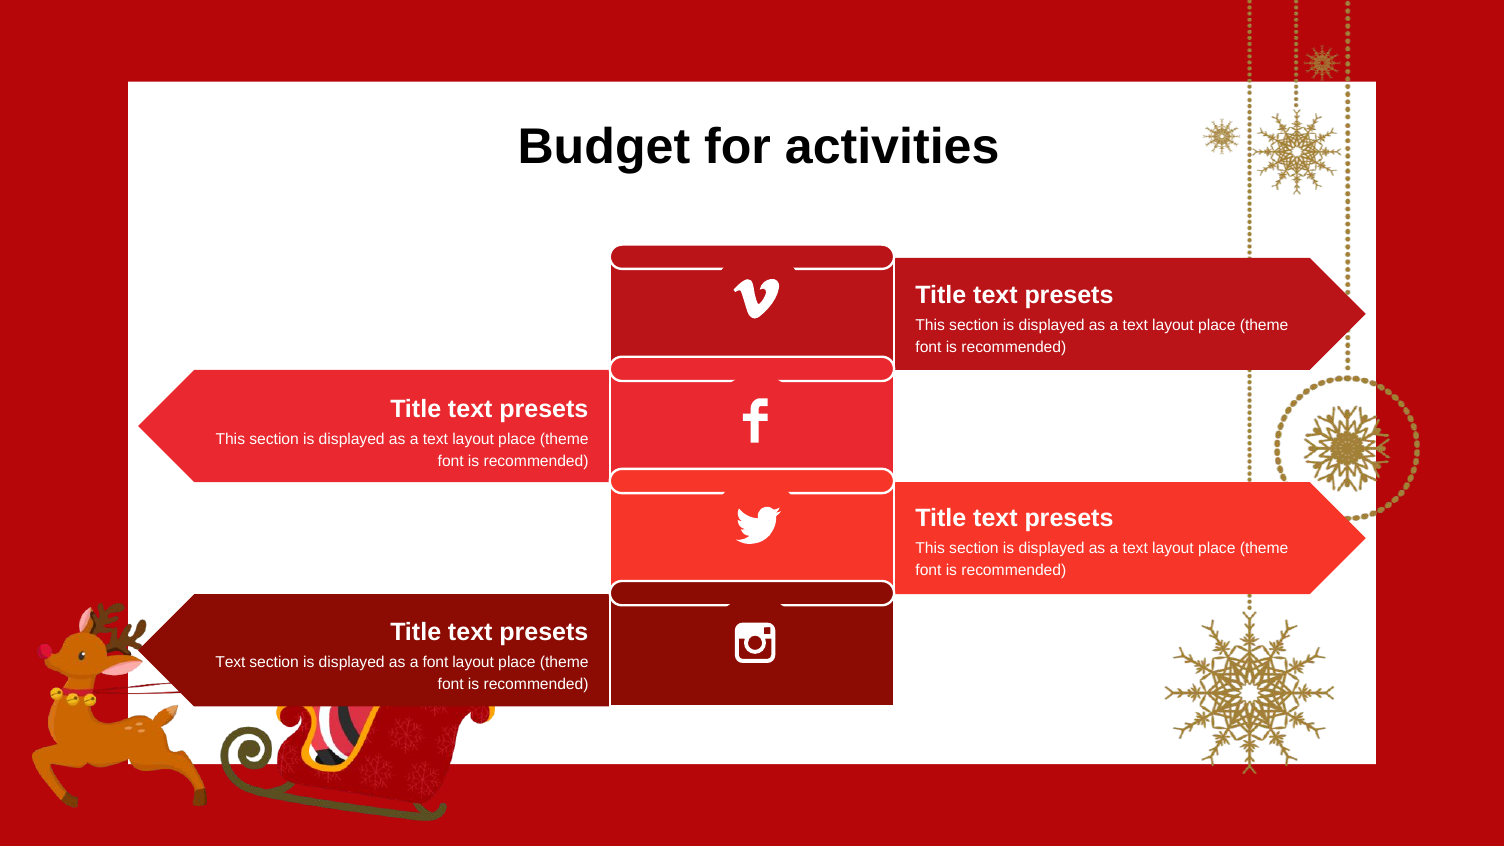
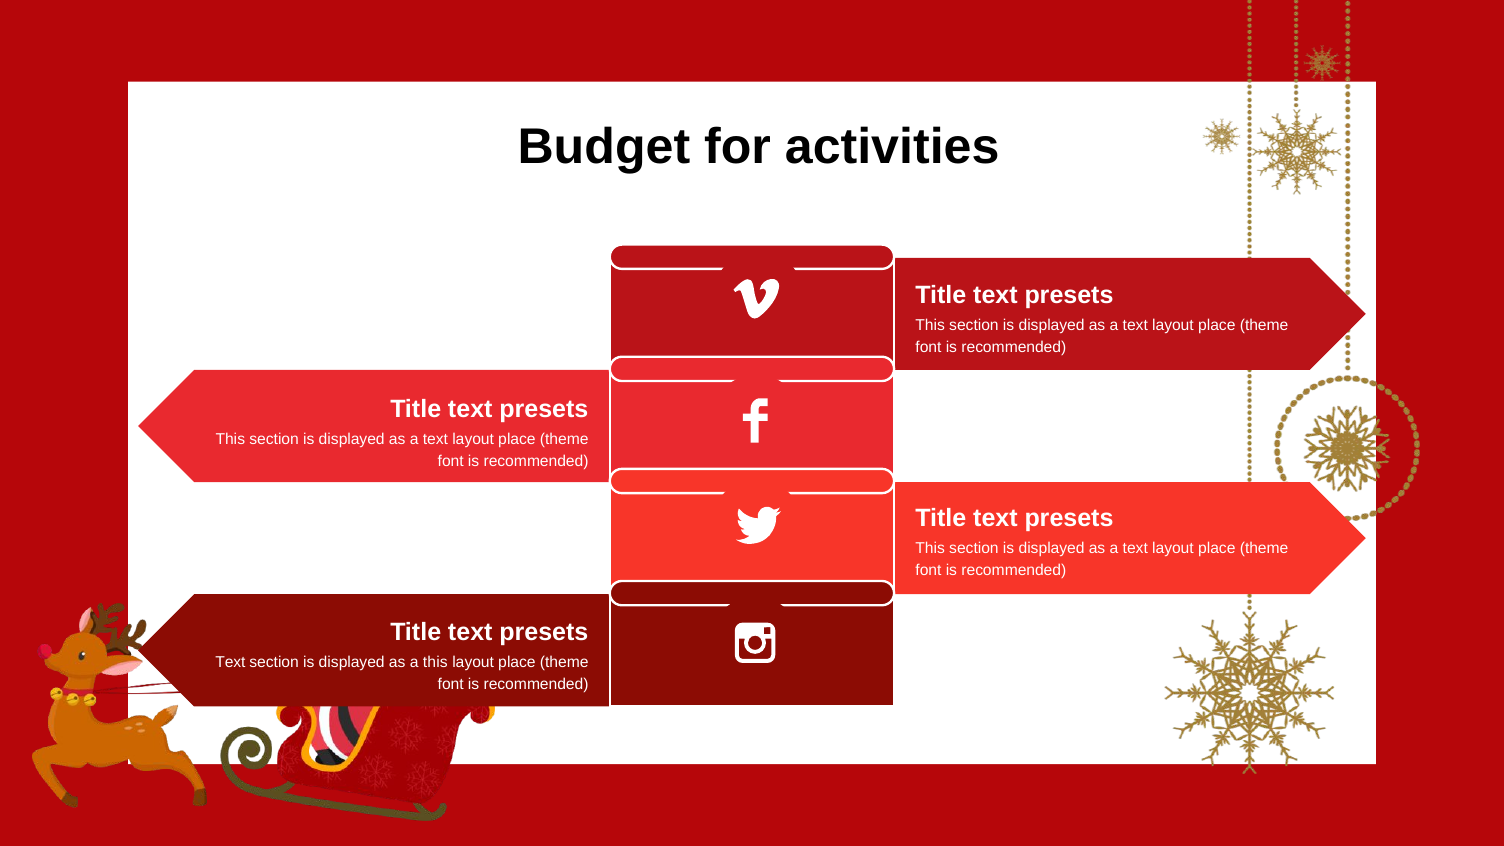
a font: font -> this (435, 662)
